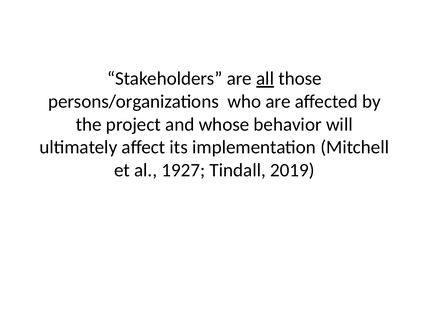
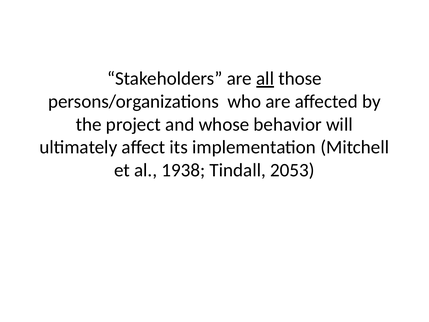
1927: 1927 -> 1938 (183, 170)
2019: 2019 -> 2053 (292, 170)
